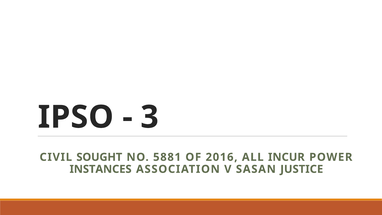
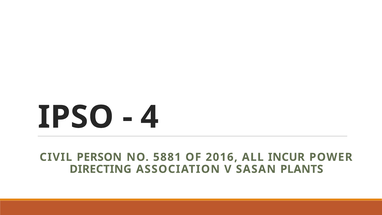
3: 3 -> 4 (150, 117)
SOUGHT: SOUGHT -> PERSON (99, 157)
INSTANCES: INSTANCES -> DIRECTING (101, 169)
JUSTICE: JUSTICE -> PLANTS (302, 169)
